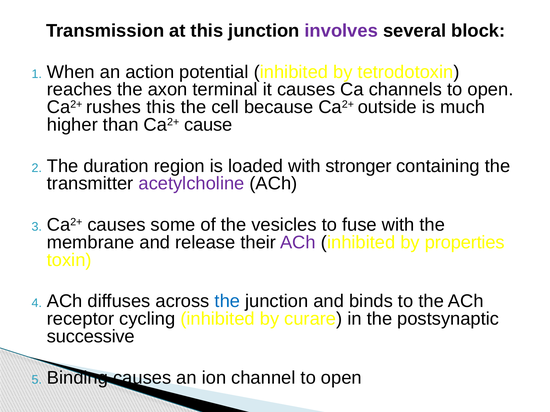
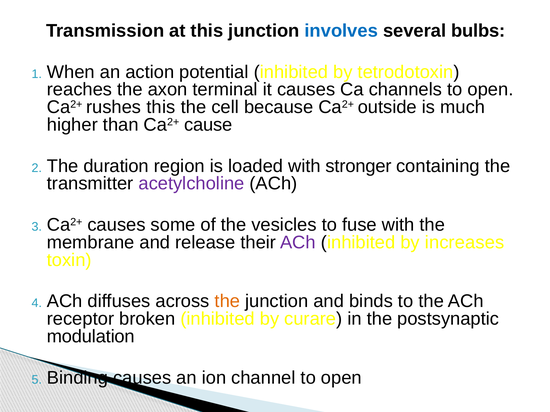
involves colour: purple -> blue (341, 31)
block: block -> bulbs (478, 31)
properties: properties -> increases (465, 243)
the colour: blue -> orange (227, 302)
cycling: cycling -> broken (147, 319)
successive: successive -> modulation (91, 337)
